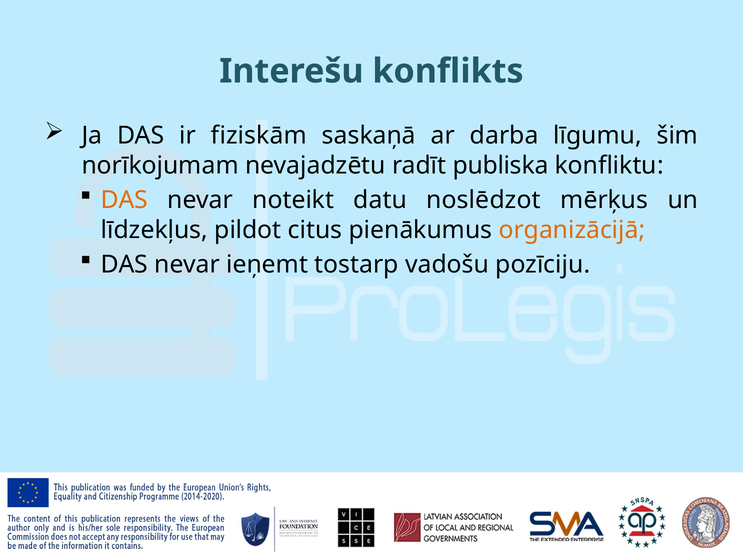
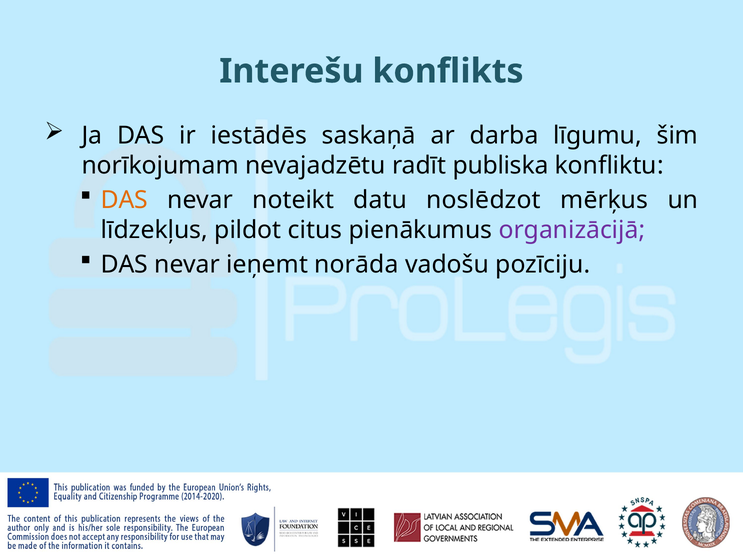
fiziskām: fiziskām -> iestādēs (259, 136)
organizācijā colour: orange -> purple (572, 230)
tostarp: tostarp -> norāda (356, 264)
